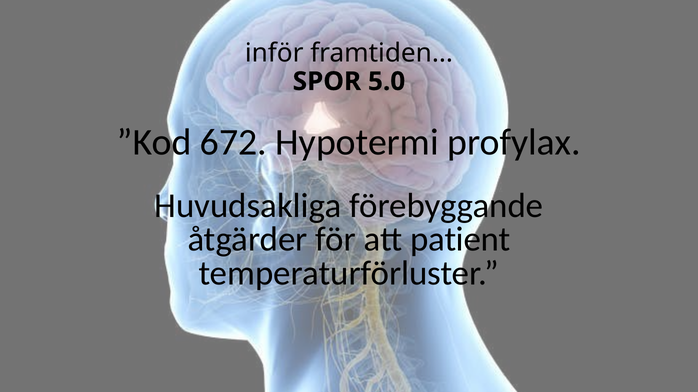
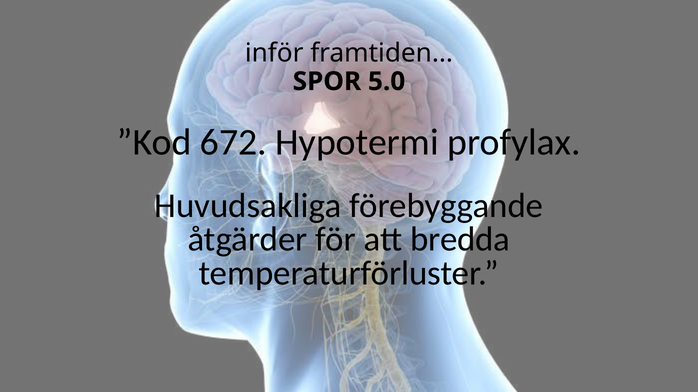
patient: patient -> bredda (460, 240)
